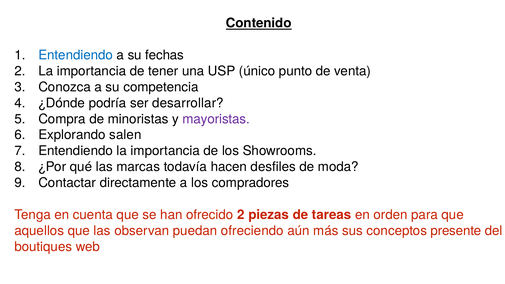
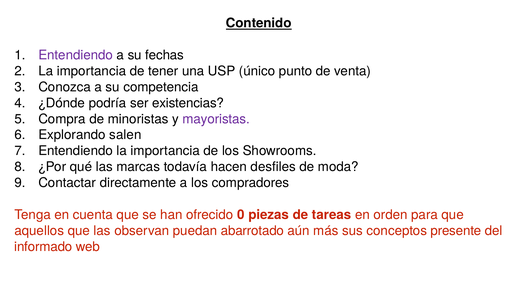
Entendiendo colour: blue -> purple (76, 55)
desarrollar: desarrollar -> existencias (188, 103)
ofrecido 2: 2 -> 0 (241, 215)
ofreciendo: ofreciendo -> abarrotado (252, 231)
boutiques: boutiques -> informado (43, 247)
